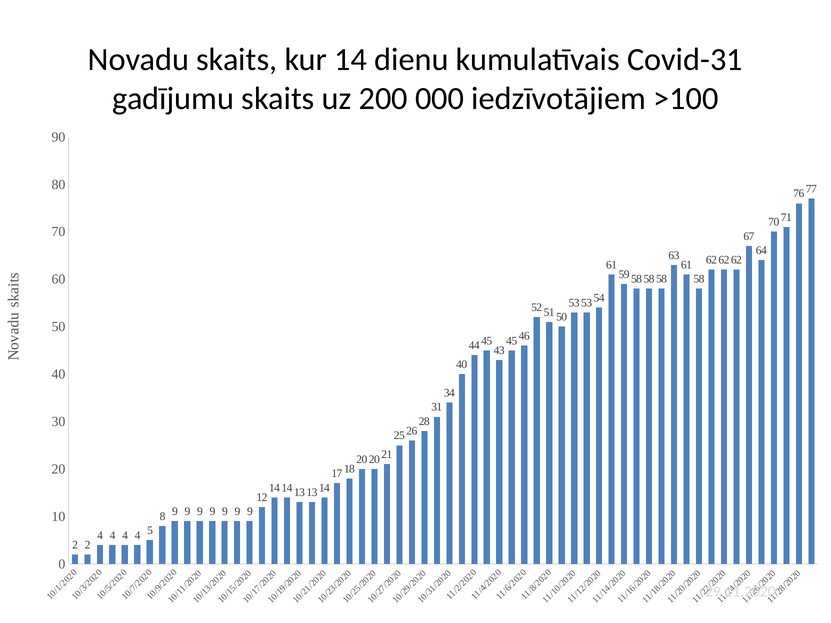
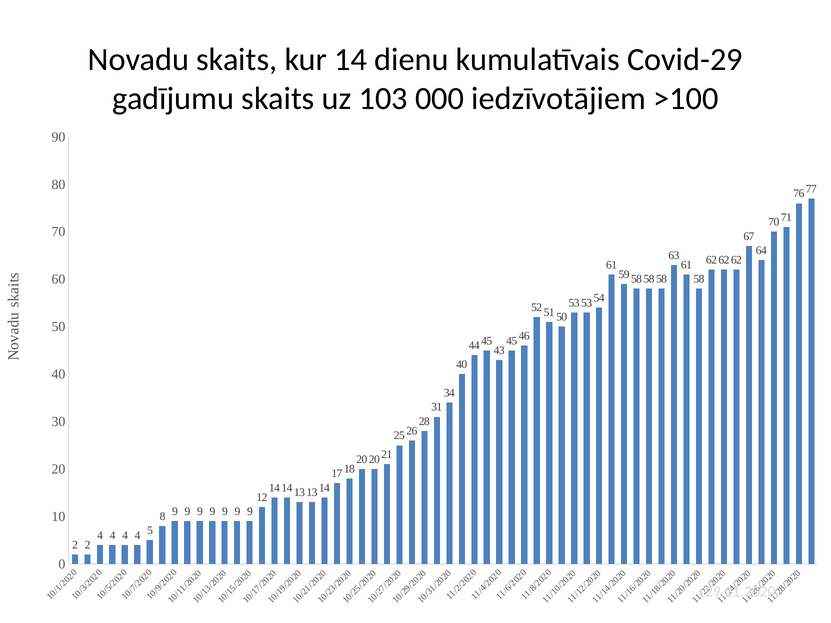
Covid-31: Covid-31 -> Covid-29 (685, 60)
200: 200 -> 103 (383, 99)
